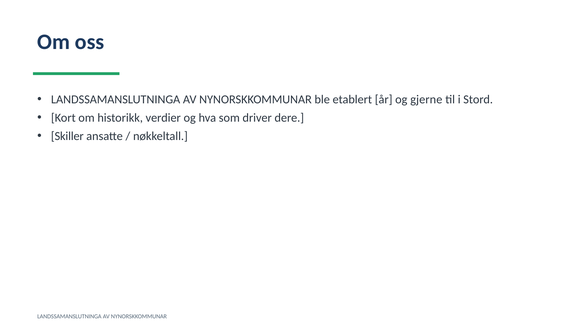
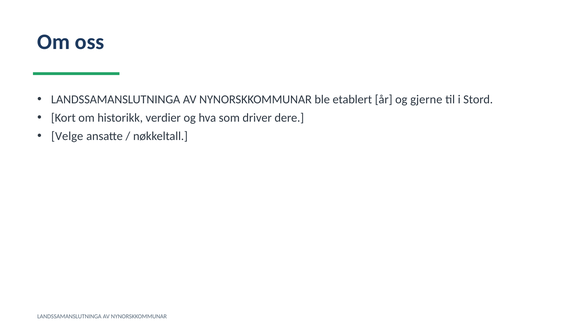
Skiller: Skiller -> Velge (67, 136)
